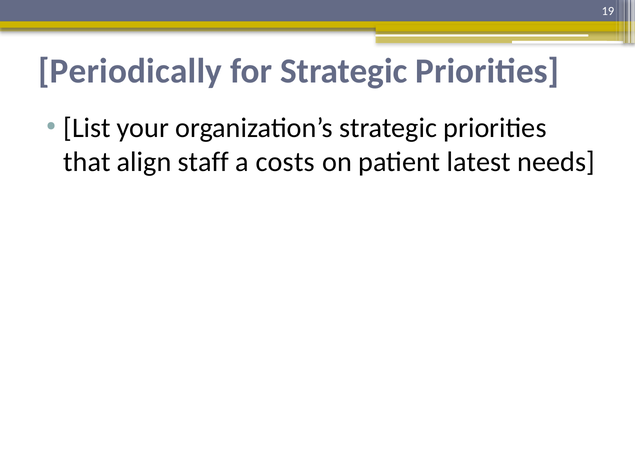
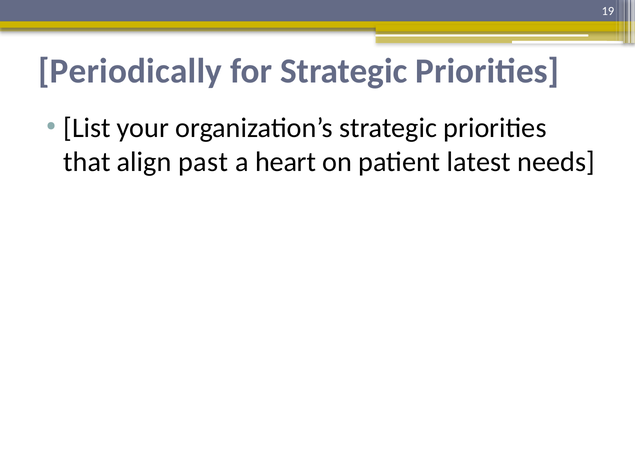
staff: staff -> past (203, 162)
costs: costs -> heart (286, 162)
